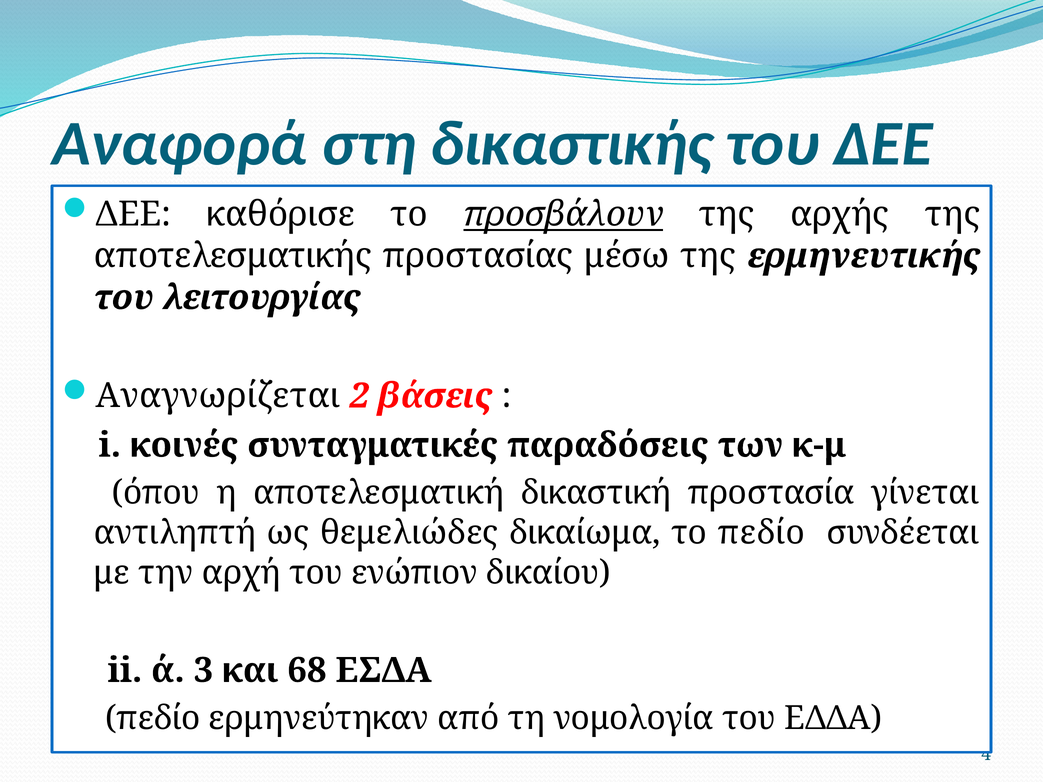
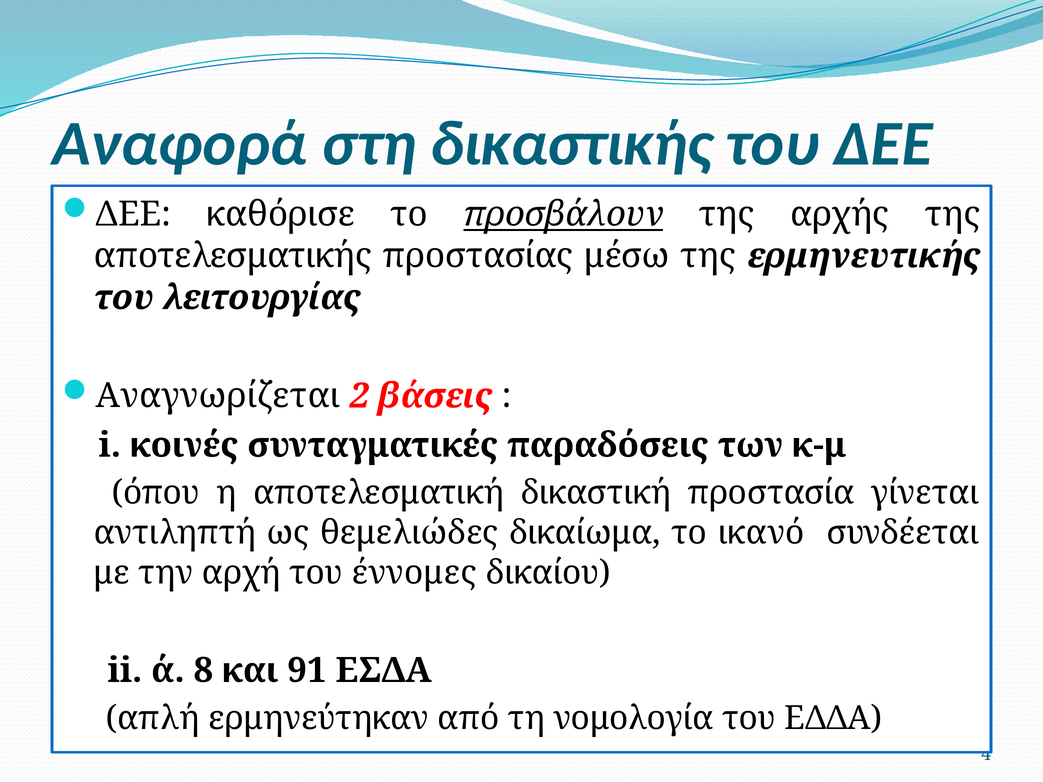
το πεδίο: πεδίο -> ικανό (761, 533)
ενώπιον: ενώπιον -> έννομες (414, 573)
3: 3 -> 8 (203, 671)
68: 68 -> 91 (307, 671)
πεδίο: πεδίο -> απλή (153, 718)
